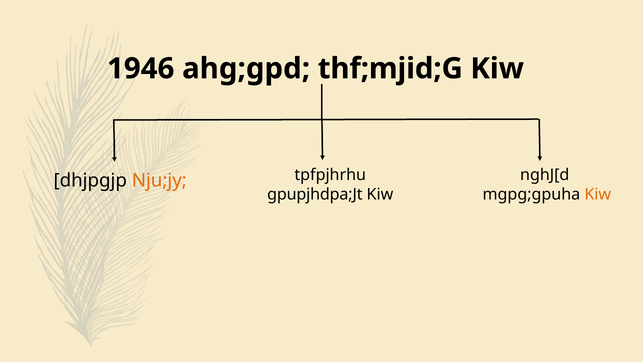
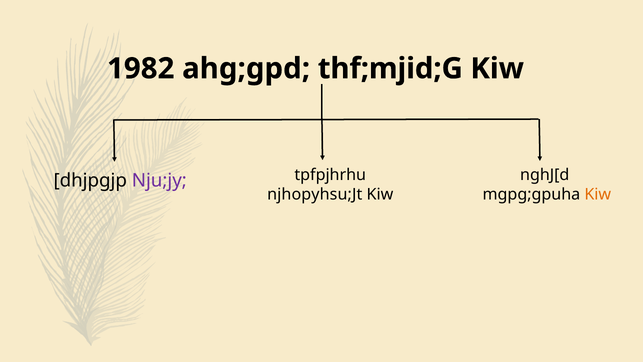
1946: 1946 -> 1982 (141, 69)
Nju;jy colour: orange -> purple (159, 180)
gpupjhdpa;Jt: gpupjhdpa;Jt -> njhopyhsu;Jt (315, 194)
